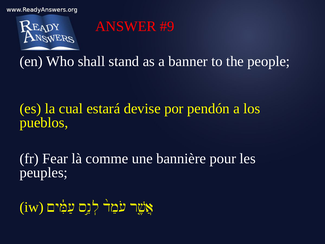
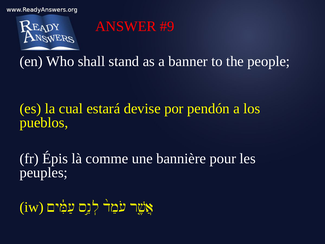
Fear: Fear -> Épis (55, 159)
